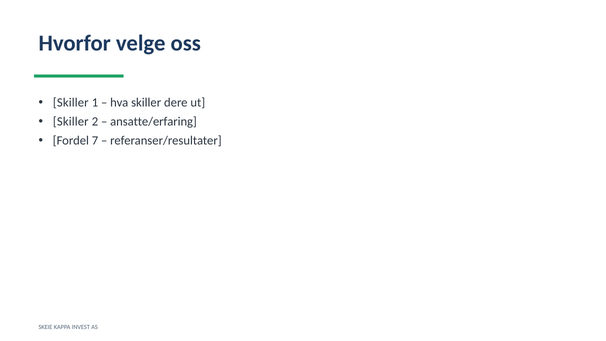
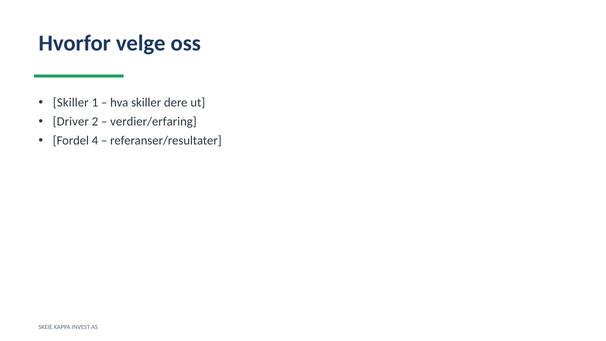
Skiller: Skiller -> Driver (71, 122)
ansatte/erfaring: ansatte/erfaring -> verdier/erfaring (153, 122)
7: 7 -> 4 (95, 141)
